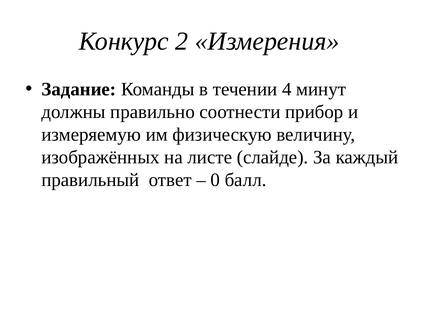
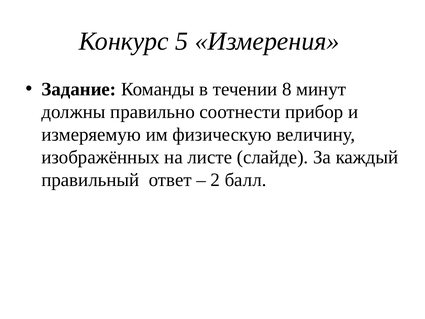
2: 2 -> 5 (182, 41)
4: 4 -> 8 (287, 89)
0: 0 -> 2 (215, 180)
